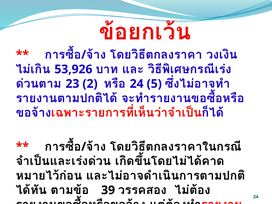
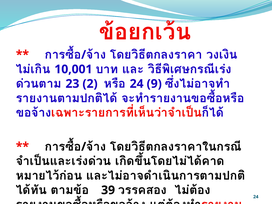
53,926: 53,926 -> 10,001 (73, 69)
5: 5 -> 9 (154, 84)
